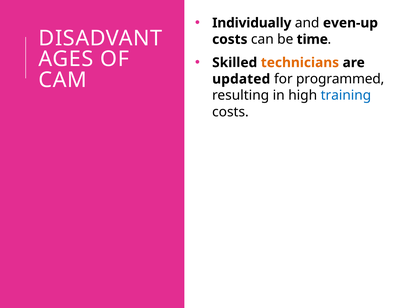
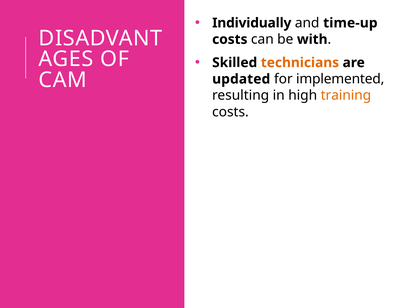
even-up: even-up -> time-up (350, 23)
time: time -> with (312, 39)
programmed: programmed -> implemented (340, 79)
training colour: blue -> orange (346, 96)
